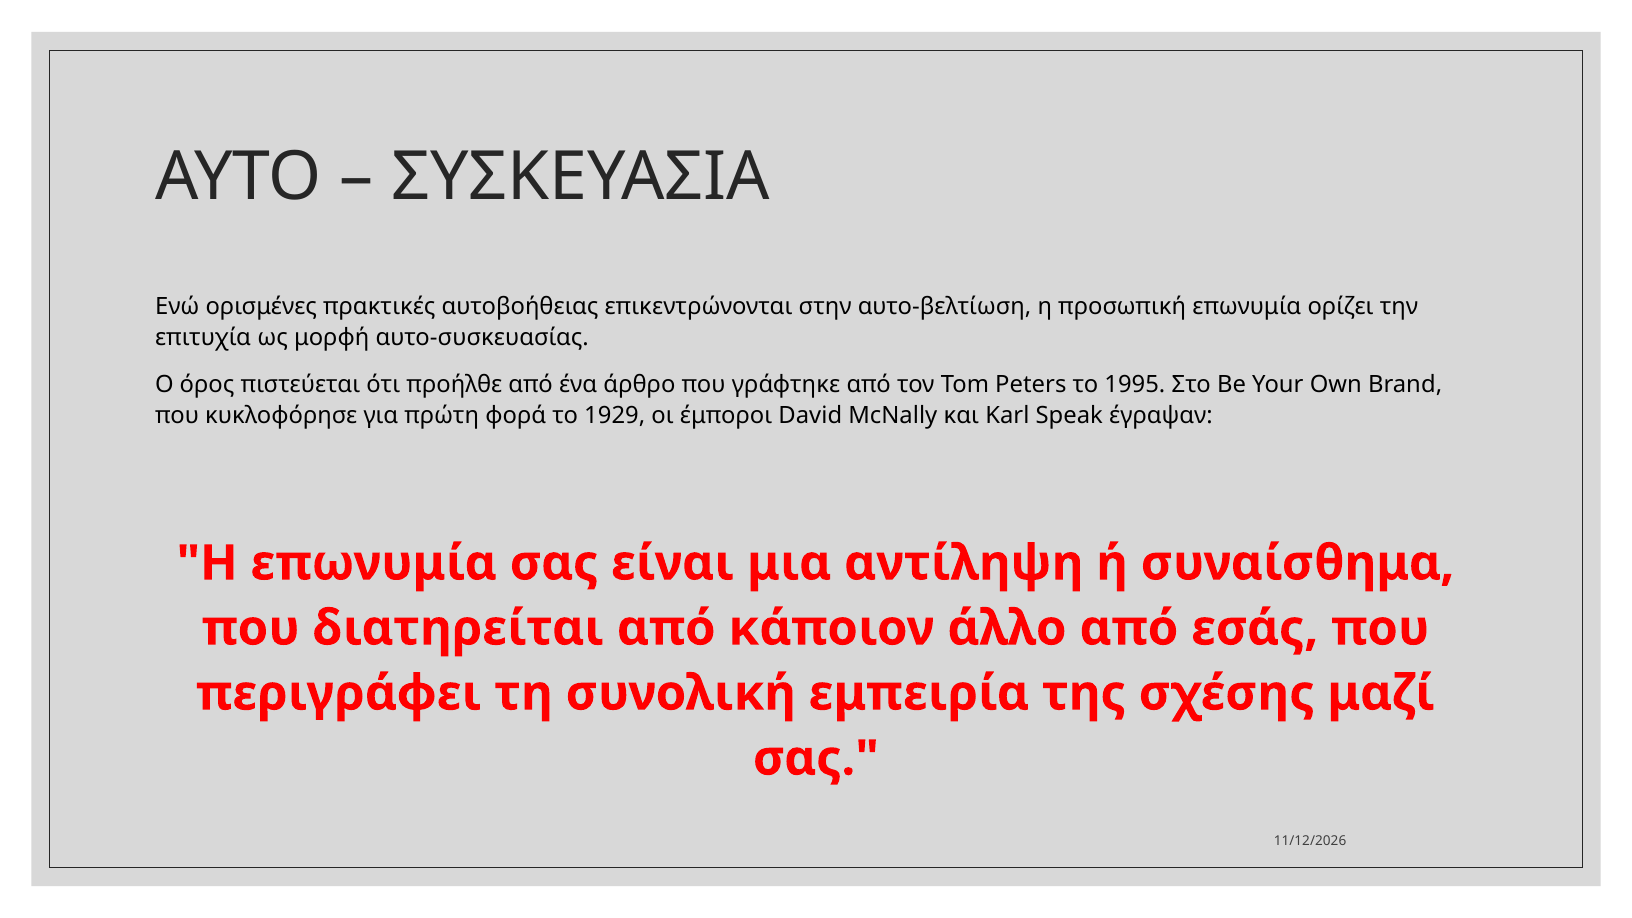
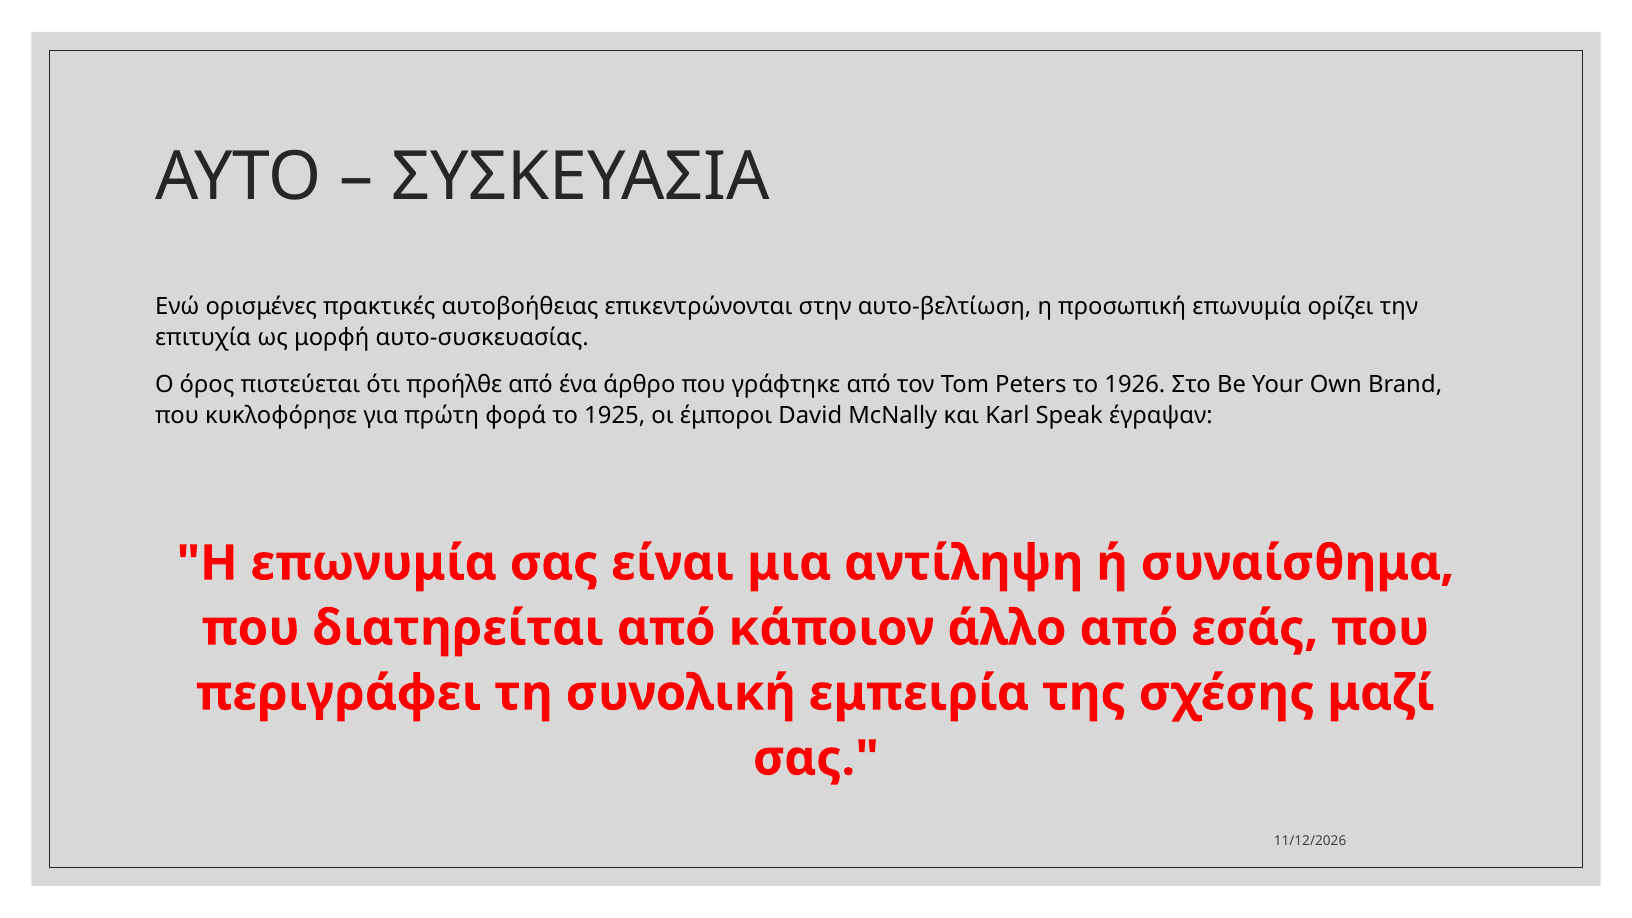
1995: 1995 -> 1926 (1135, 385)
1929: 1929 -> 1925 (615, 416)
